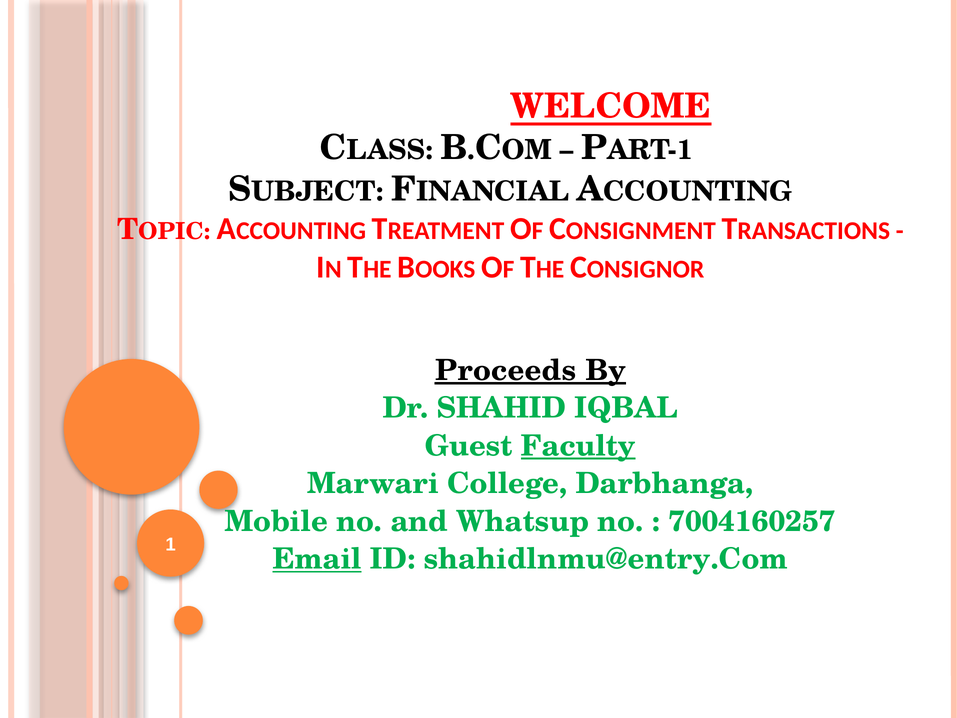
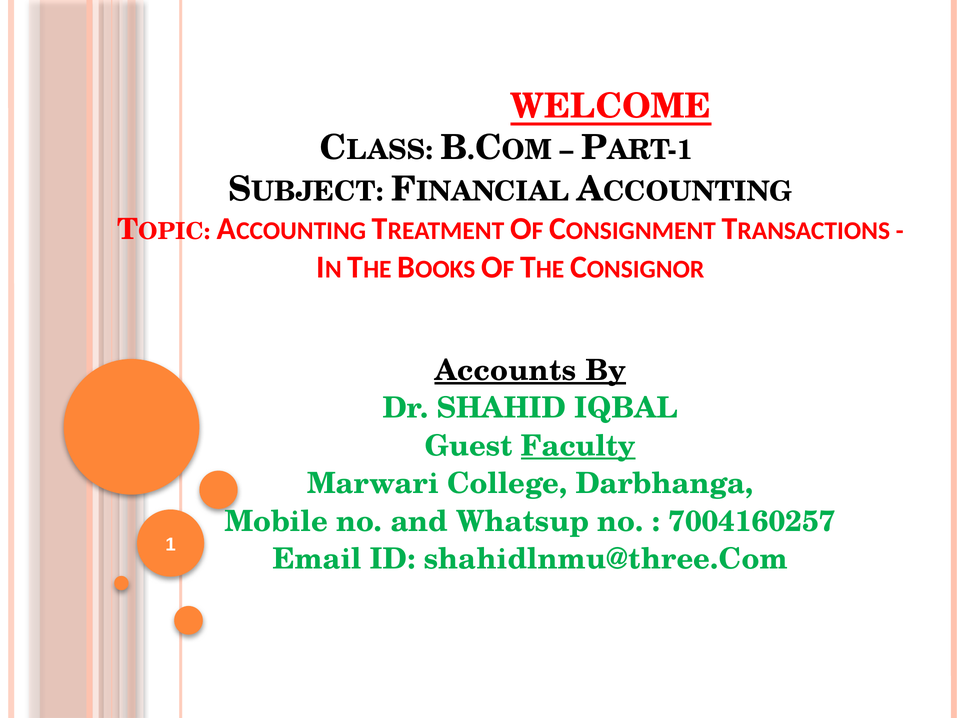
Proceeds: Proceeds -> Accounts (506, 370)
Email underline: present -> none (317, 559)
shahidlnmu@entry.Com: shahidlnmu@entry.Com -> shahidlnmu@three.Com (606, 559)
